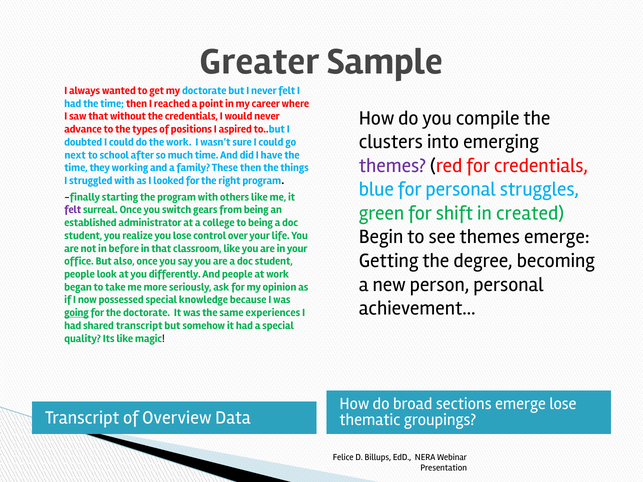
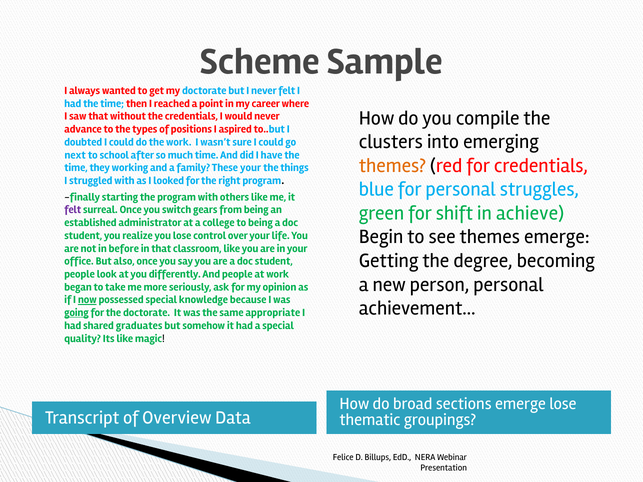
Greater: Greater -> Scheme (260, 62)
themes colour: purple -> orange (392, 166)
These then: then -> your (251, 168)
created: created -> achieve (530, 213)
now underline: none -> present (87, 300)
experiences: experiences -> appropriate (273, 313)
shared transcript: transcript -> graduates (139, 326)
